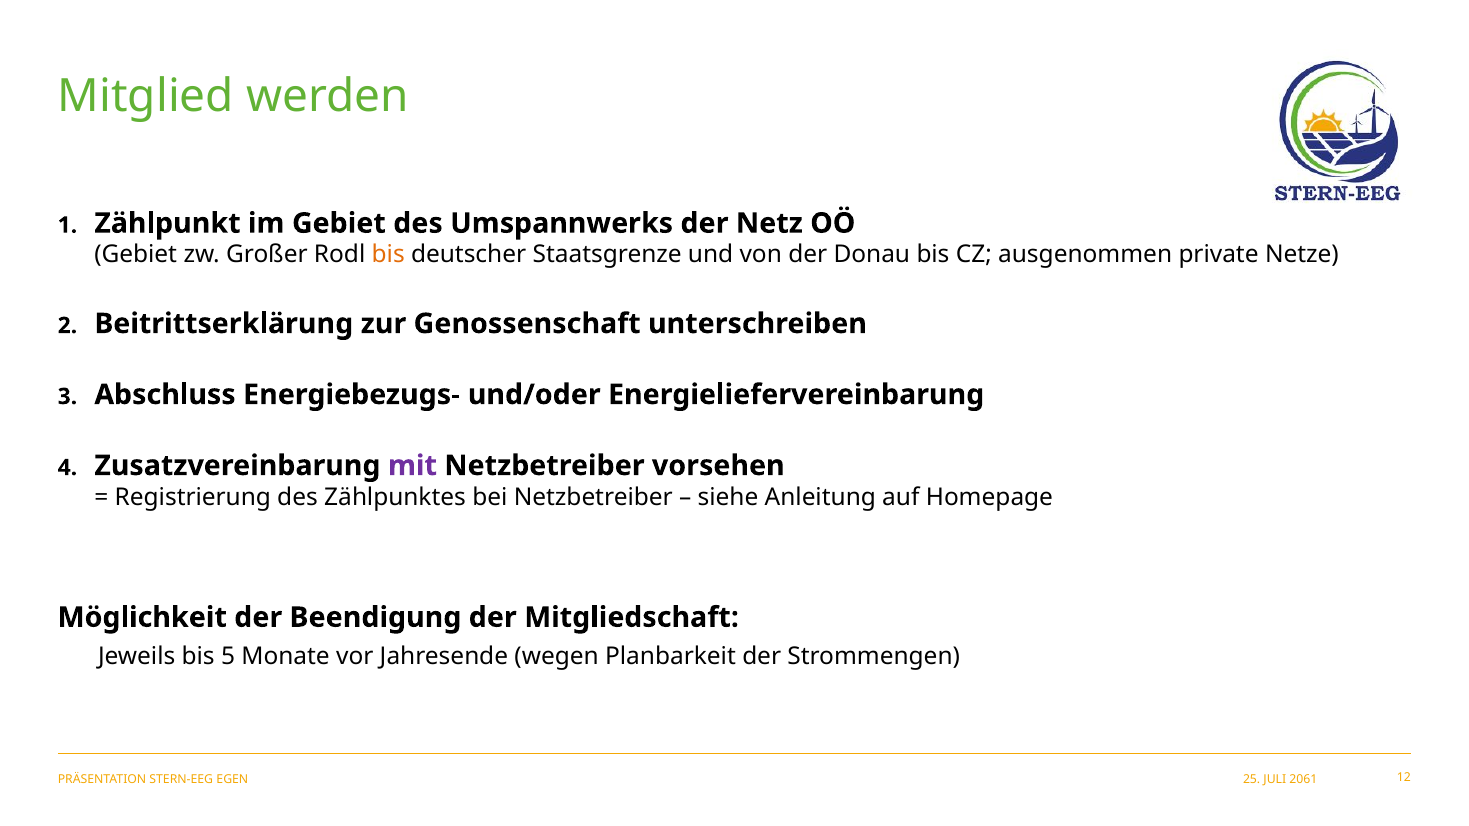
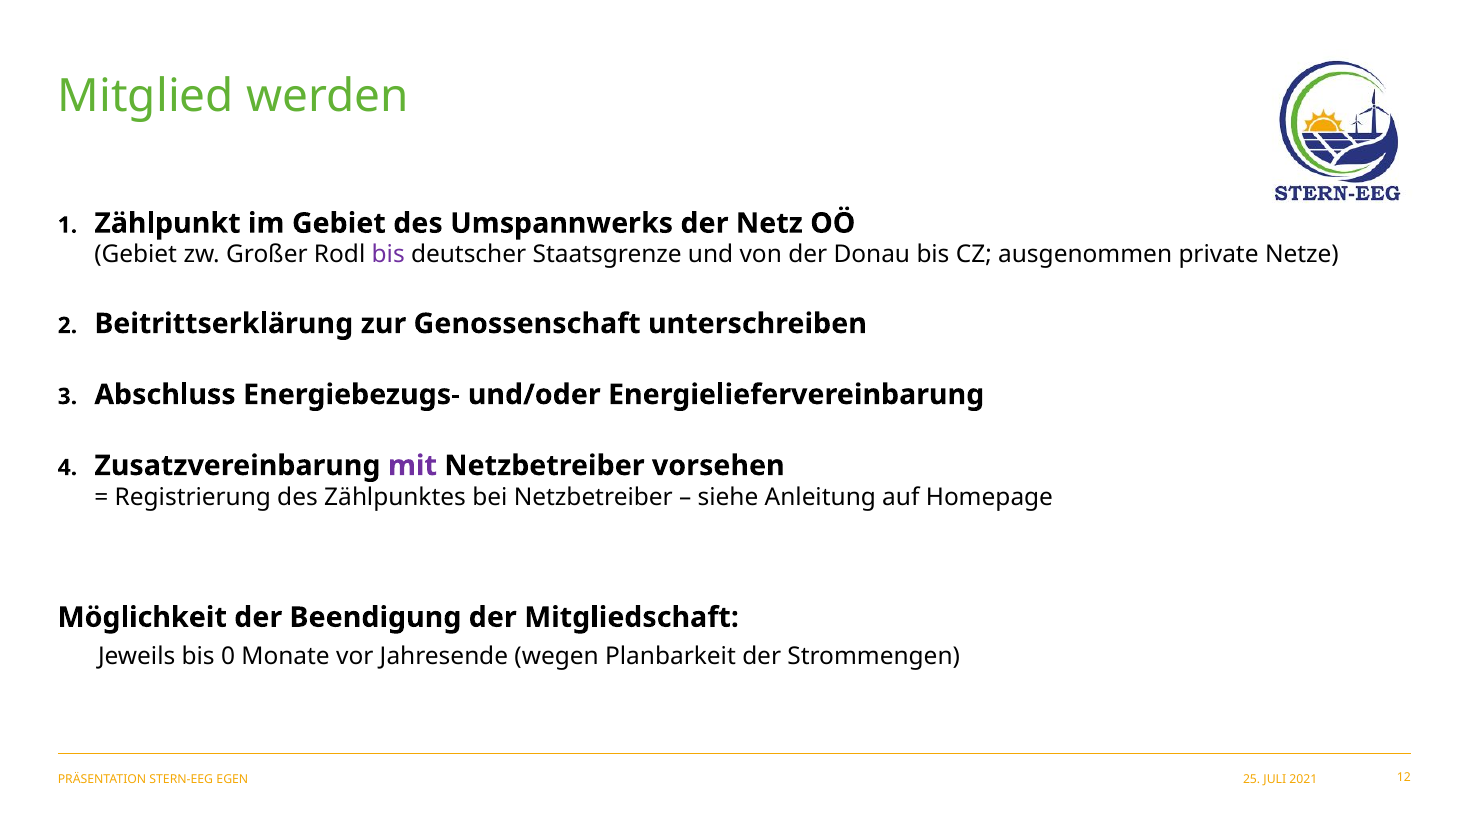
bis colour: orange -> purple (388, 255)
5: 5 -> 0 (228, 657)
2061: 2061 -> 2021 (1303, 780)
